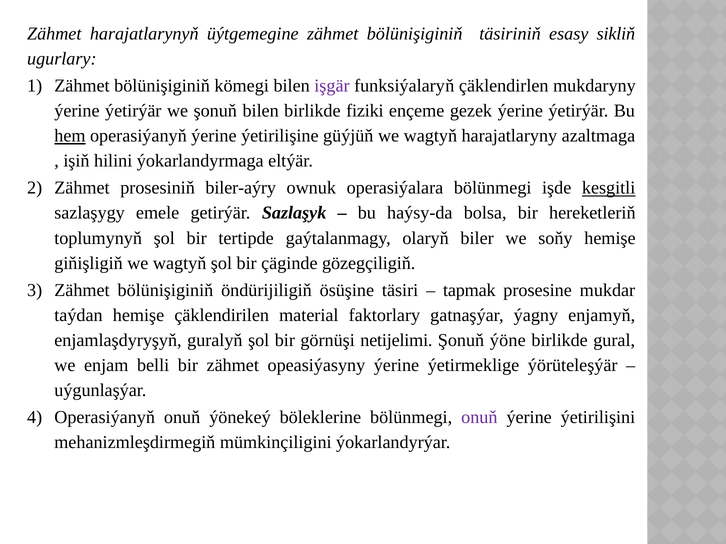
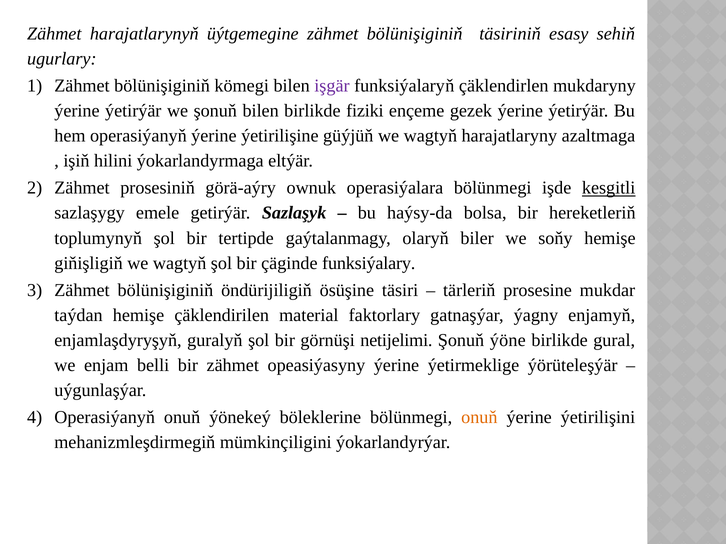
sikliň: sikliň -> sehiň (616, 34)
hem underline: present -> none (70, 136)
biler-aýry: biler-aýry -> görä-aýry (241, 188)
gözegçiligiň: gözegçiligiň -> funksiýalary (369, 263)
tapmak: tapmak -> tärleriň (469, 290)
onuň colour: purple -> orange (479, 418)
